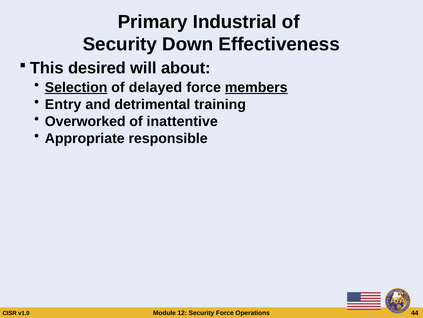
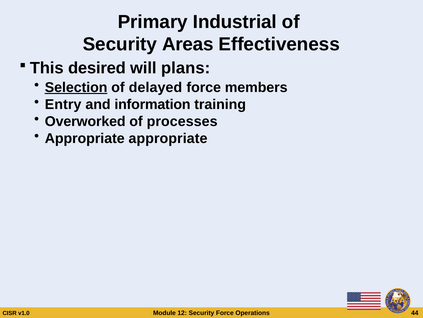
Down: Down -> Areas (188, 44)
about: about -> plans (186, 68)
members underline: present -> none (256, 87)
detrimental: detrimental -> information (152, 104)
inattentive: inattentive -> processes (182, 121)
Appropriate responsible: responsible -> appropriate (168, 138)
